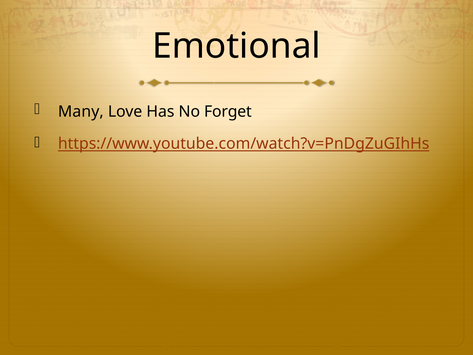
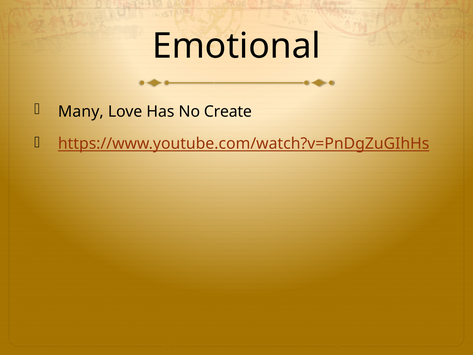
Forget: Forget -> Create (228, 111)
